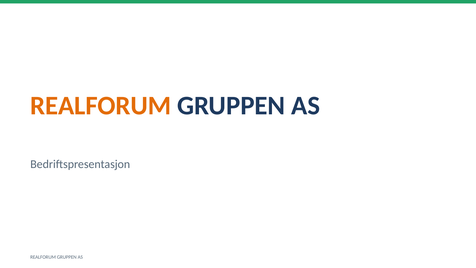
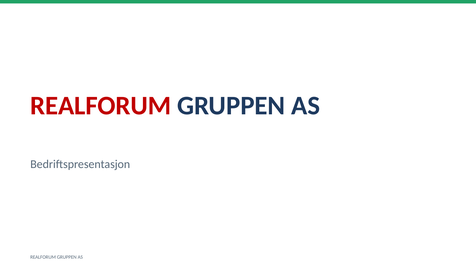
REALFORUM colour: orange -> red (101, 106)
